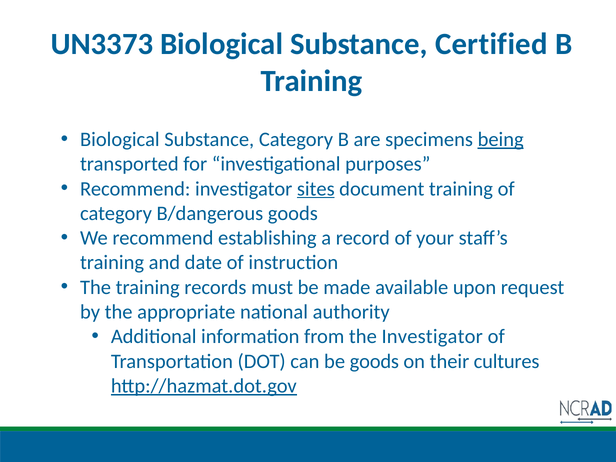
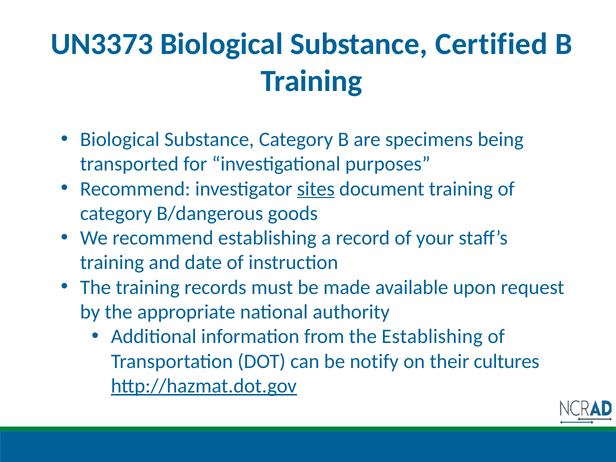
being underline: present -> none (501, 140)
the Investigator: Investigator -> Establishing (432, 337)
be goods: goods -> notify (374, 361)
